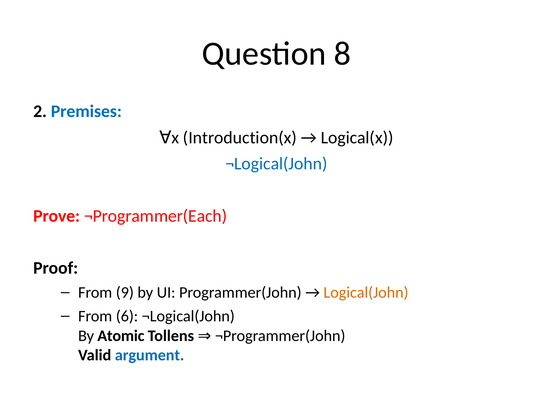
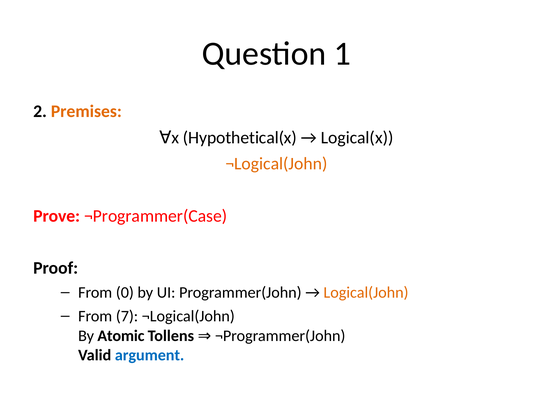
8: 8 -> 1 (342, 54)
Premises colour: blue -> orange (86, 111)
Introduction(x: Introduction(x -> Hypothetical(x (240, 137)
¬Logical(John colour: blue -> orange (276, 164)
¬Programmer(Each: ¬Programmer(Each -> ¬Programmer(Case (156, 216)
9: 9 -> 0 (125, 292)
6: 6 -> 7 (127, 316)
